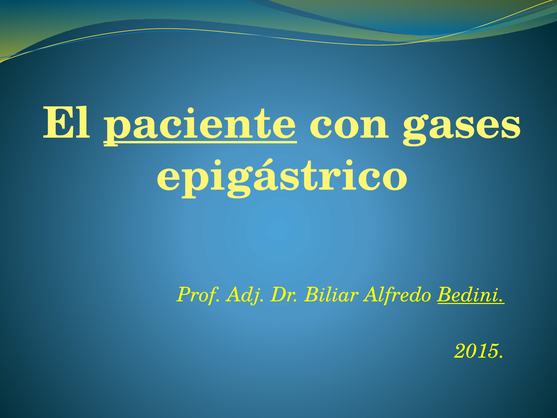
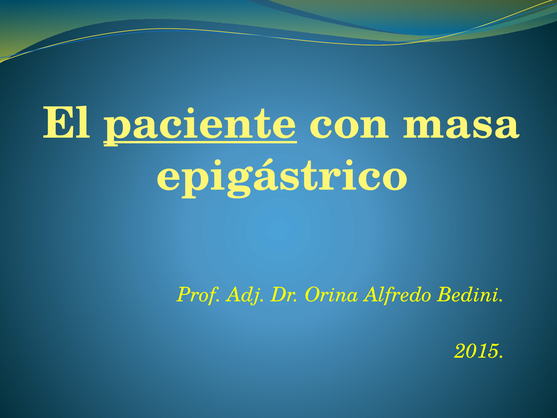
gases: gases -> masa (462, 123)
Biliar: Biliar -> Orina (332, 295)
Bedini underline: present -> none (471, 295)
